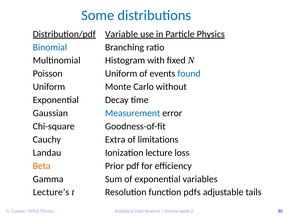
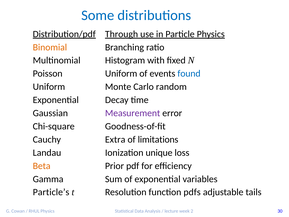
Variable: Variable -> Through (122, 34)
Binomial colour: blue -> orange (50, 47)
without: without -> random (171, 87)
Measurement colour: blue -> purple (133, 113)
Ionization lecture: lecture -> unique (159, 152)
Lecture’s: Lecture’s -> Particle’s (51, 192)
